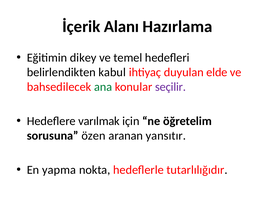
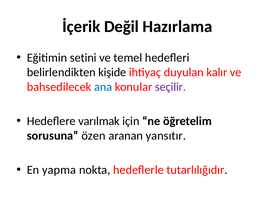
Alanı: Alanı -> Değil (121, 27)
dikey: dikey -> setini (83, 58)
kabul: kabul -> kişide (112, 72)
elde: elde -> kalır (217, 72)
ana colour: green -> blue (103, 87)
